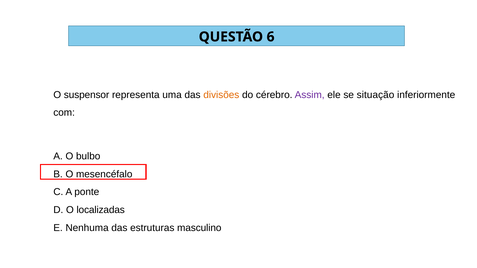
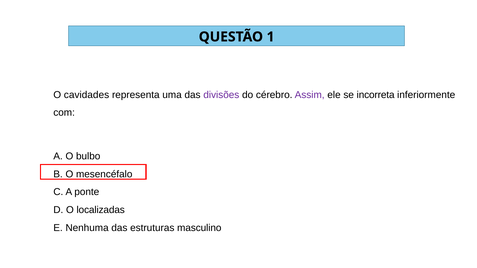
6: 6 -> 1 (271, 37)
suspensor: suspensor -> cavidades (87, 95)
divisões colour: orange -> purple (221, 95)
situação: situação -> incorreta (376, 95)
